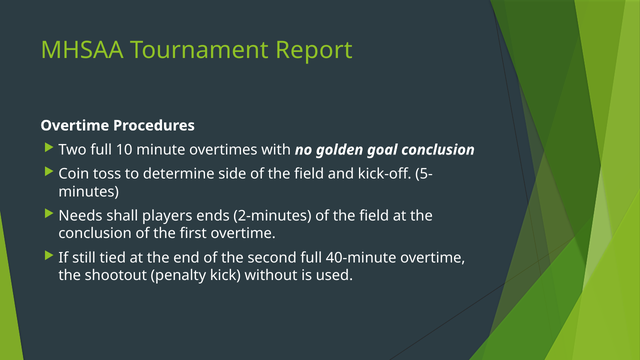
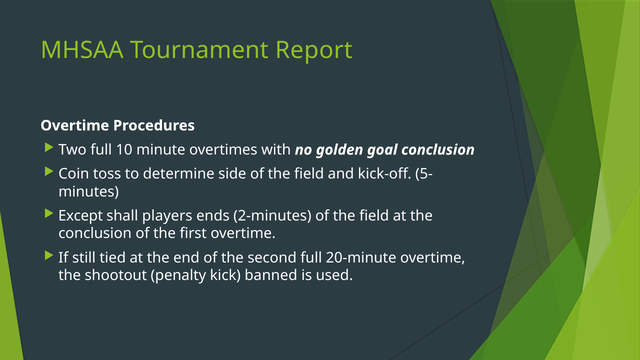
Needs: Needs -> Except (81, 216)
40-minute: 40-minute -> 20-minute (361, 258)
without: without -> banned (271, 275)
